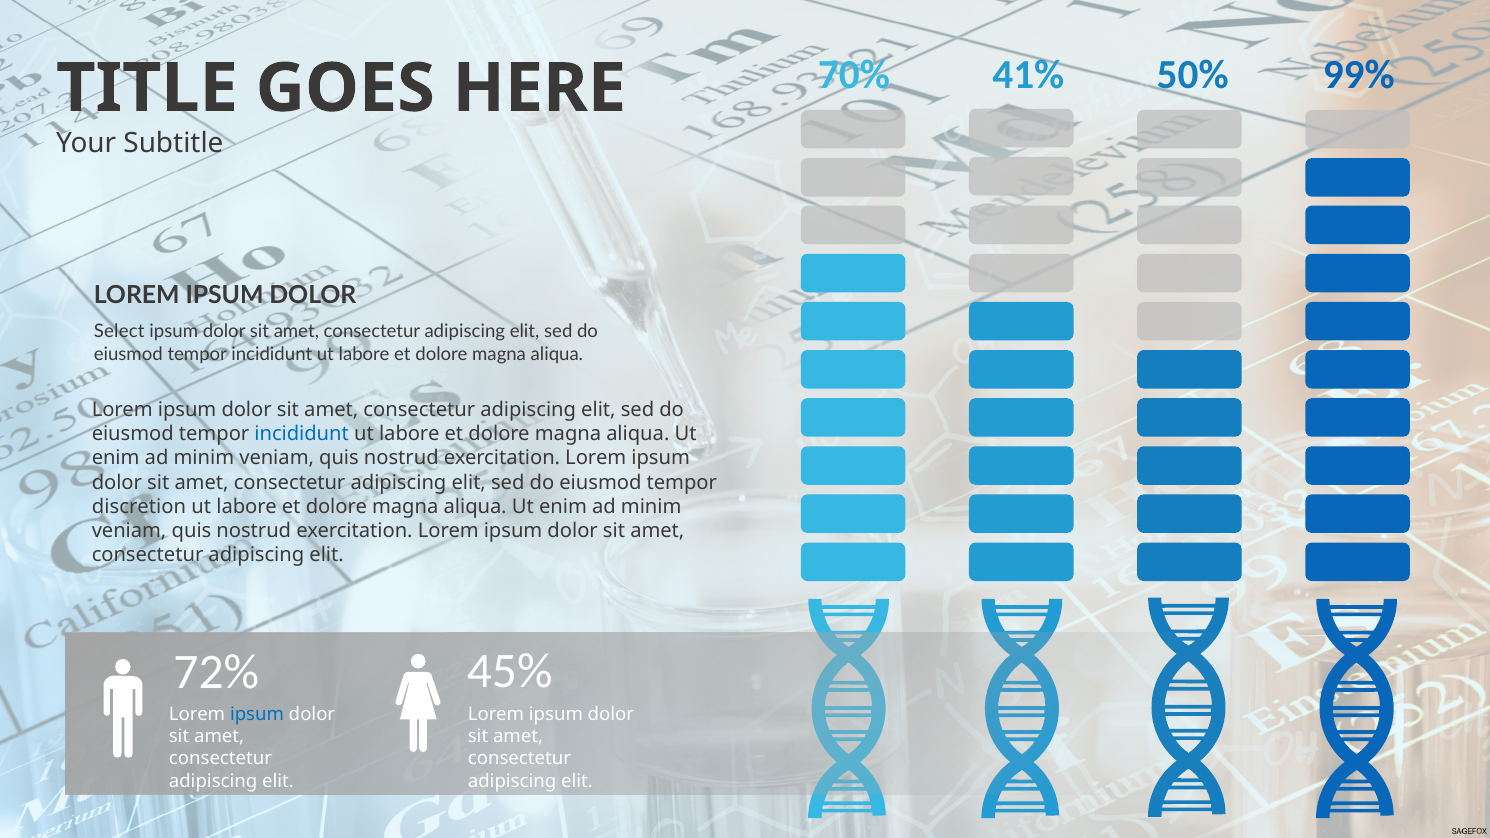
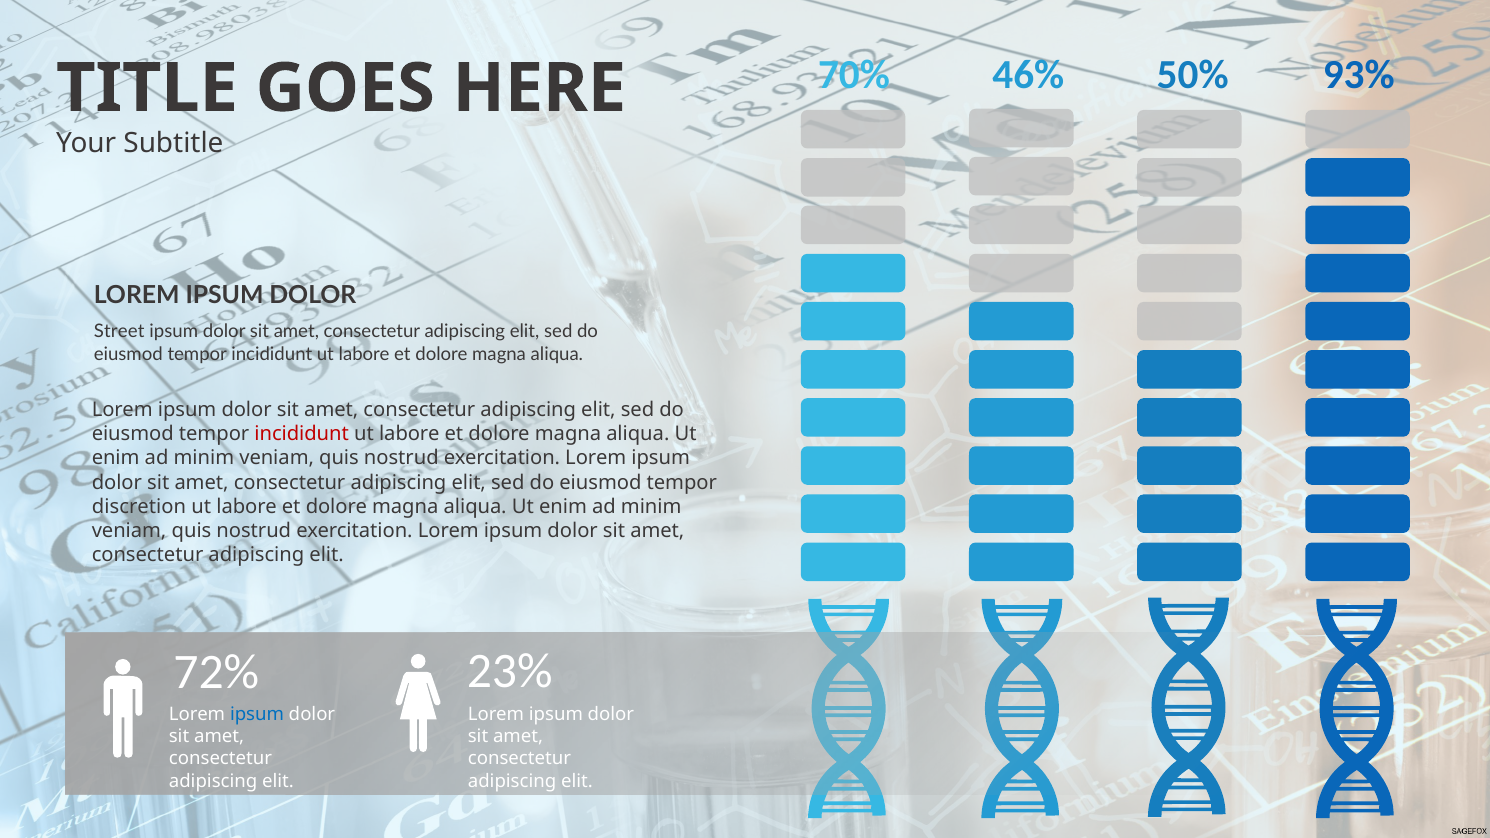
41%: 41% -> 46% (1028, 75)
99%: 99% -> 93% (1359, 75)
Select: Select -> Street (119, 332)
incididunt colour: blue -> red (302, 434)
45%: 45% -> 23% (510, 671)
